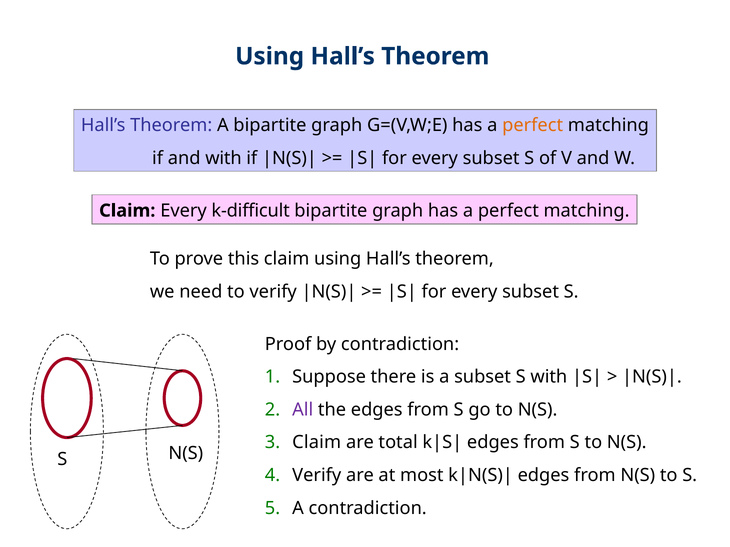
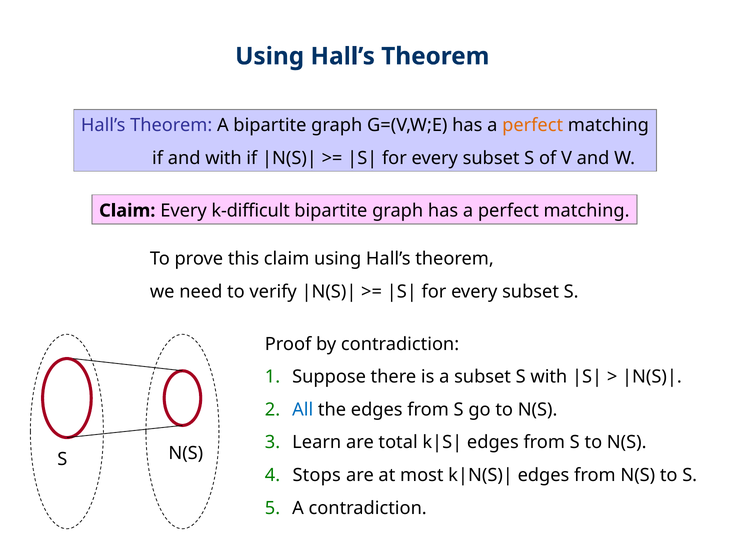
All colour: purple -> blue (303, 410)
Claim: Claim -> Learn (317, 443)
Verify: Verify -> Stops (317, 476)
